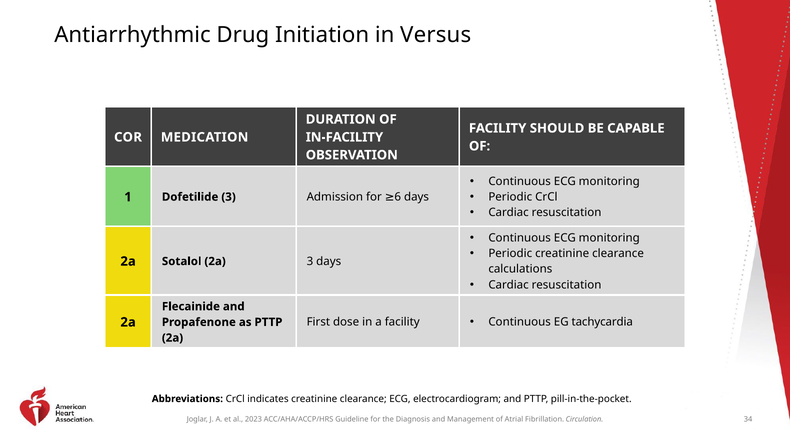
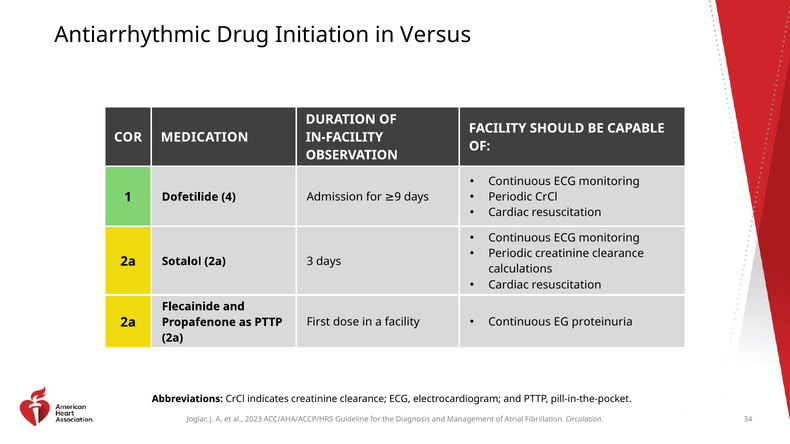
Dofetilide 3: 3 -> 4 (229, 197)
6: 6 -> 9 (398, 197)
tachycardia: tachycardia -> proteinuria (602, 322)
